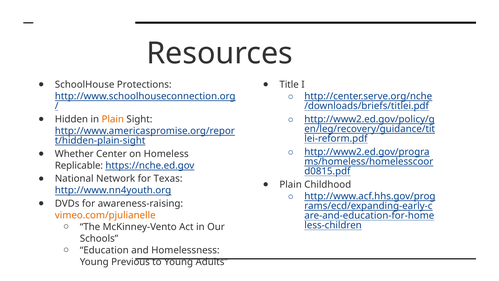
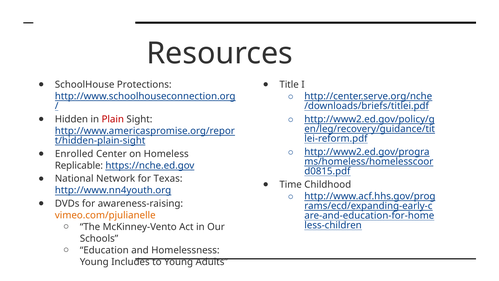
Plain colour: orange -> red (113, 119)
Whether: Whether -> Enrolled (74, 154)
Plain: Plain -> Time (291, 184)
Previous: Previous -> Includes (130, 262)
